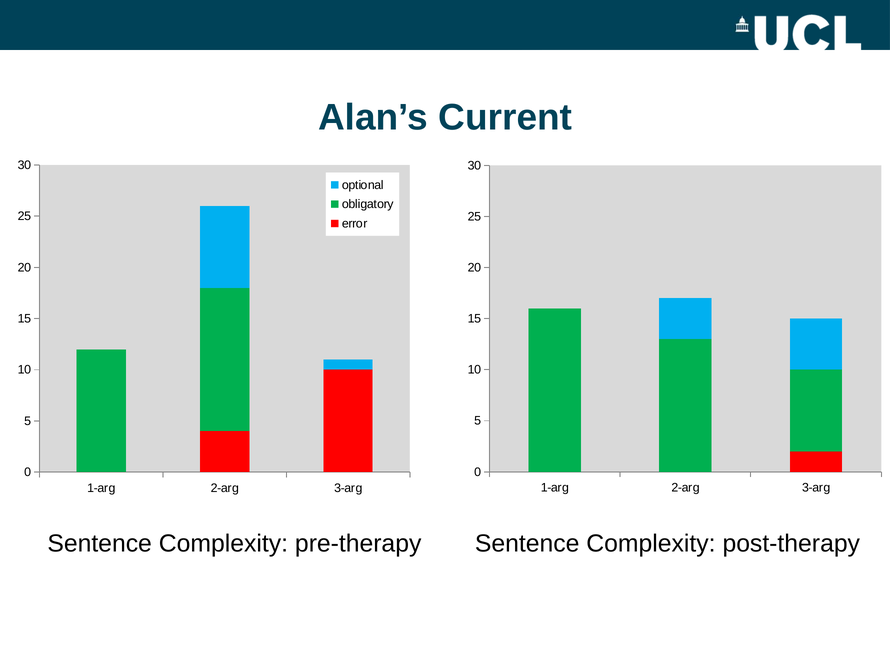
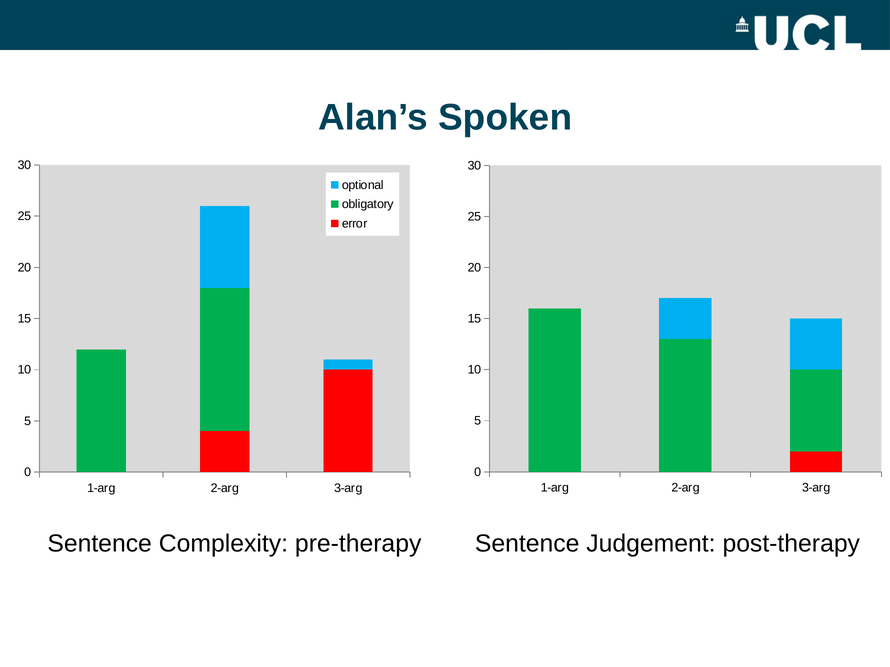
Current: Current -> Spoken (505, 118)
pre-therapy Sentence Complexity: Complexity -> Judgement (651, 544)
